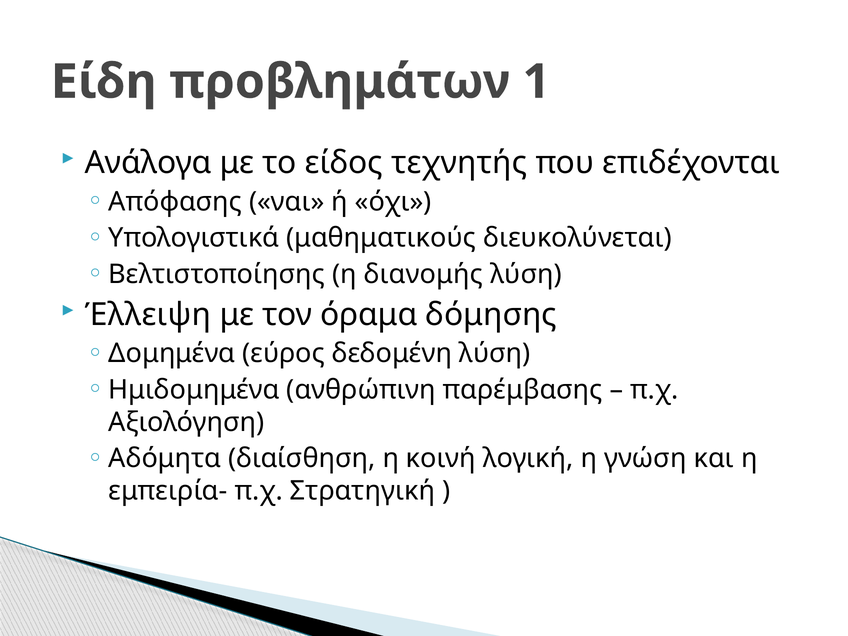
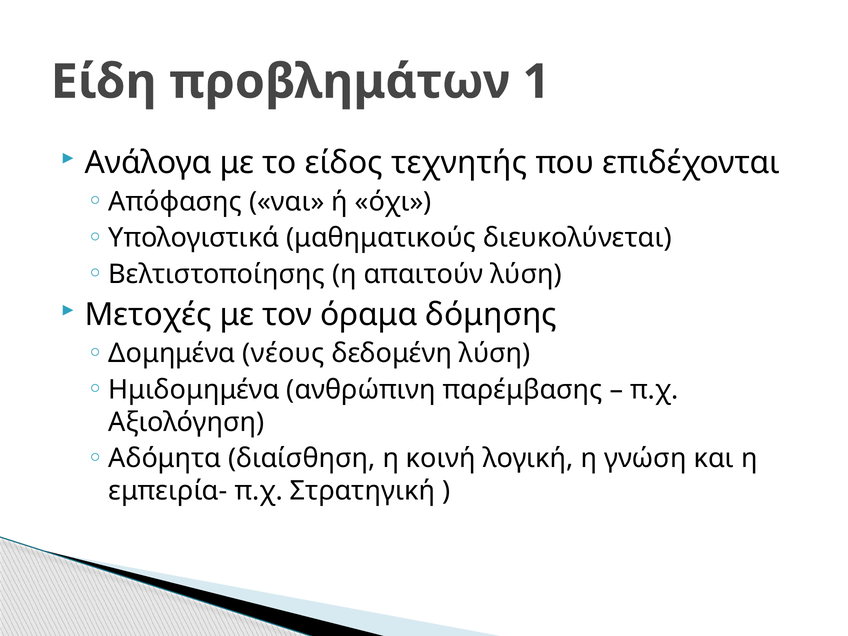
διανομής: διανομής -> απαιτούν (423, 274)
Έλλειψη: Έλλειψη -> Μετοχές (148, 315)
εύρος: εύρος -> νέους (283, 353)
